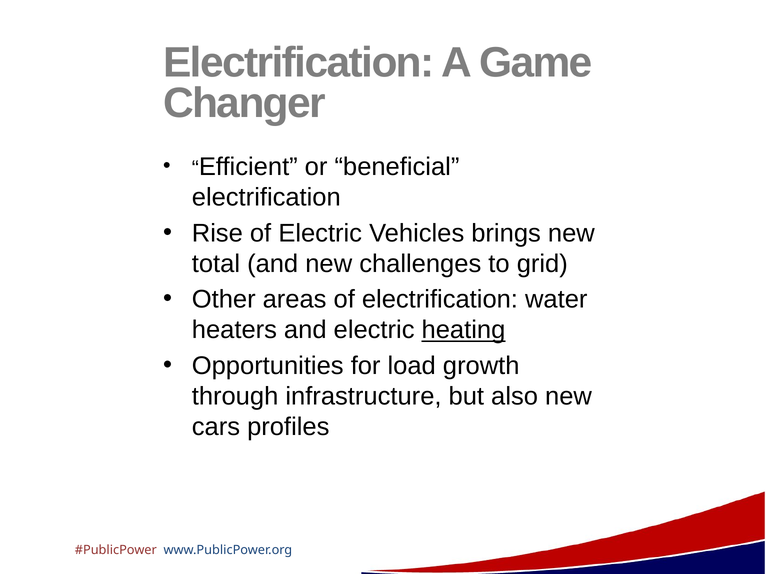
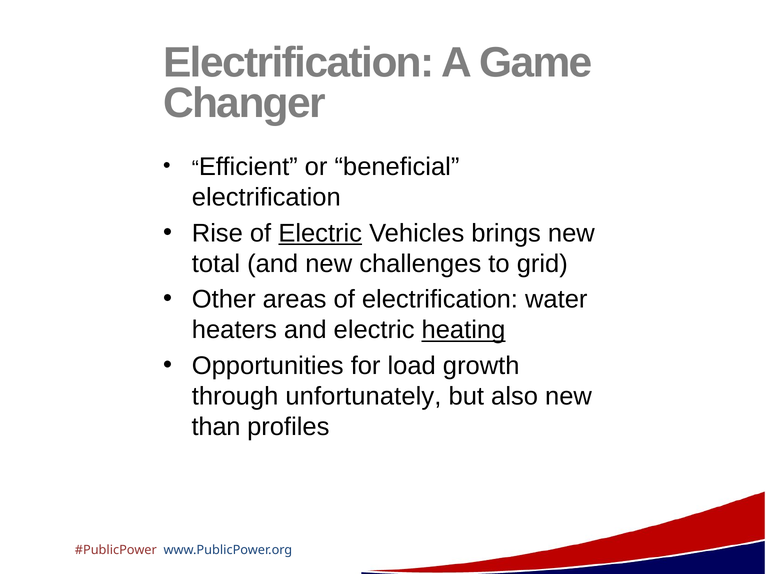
Electric underline: none -> present (320, 233)
infrastructure: infrastructure -> unfortunately (363, 397)
cars: cars -> than (216, 427)
